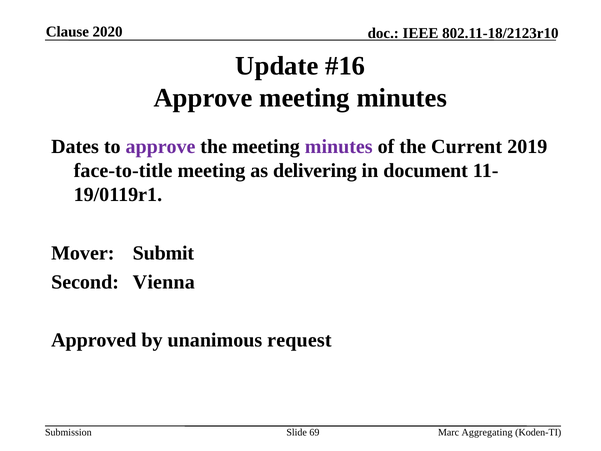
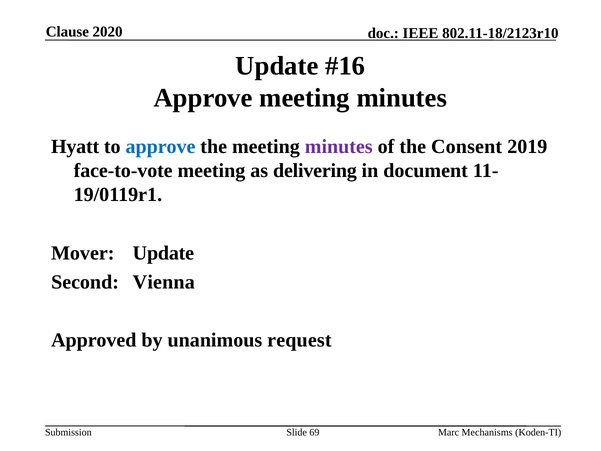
Dates: Dates -> Hyatt (75, 147)
approve colour: purple -> blue (161, 147)
Current: Current -> Consent (467, 147)
face-to-title: face-to-title -> face-to-vote (123, 171)
Mover Submit: Submit -> Update (163, 253)
Aggregating: Aggregating -> Mechanisms (487, 432)
